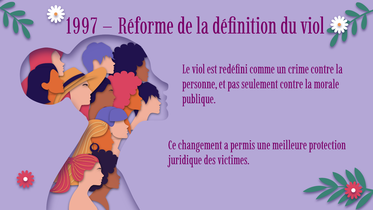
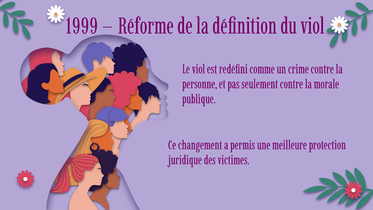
1997: 1997 -> 1999 (82, 26)
